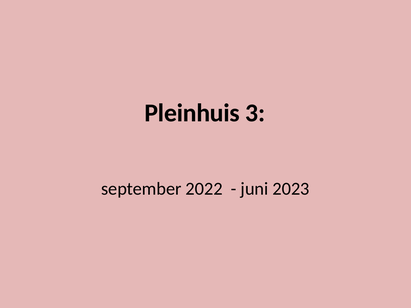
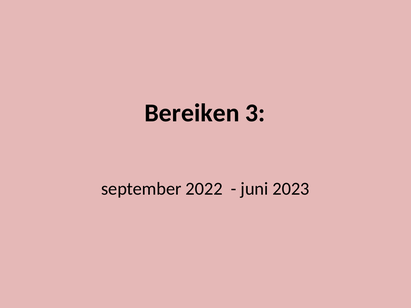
Pleinhuis: Pleinhuis -> Bereiken (192, 113)
